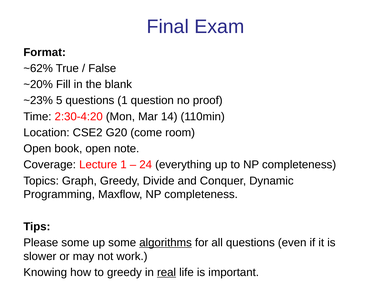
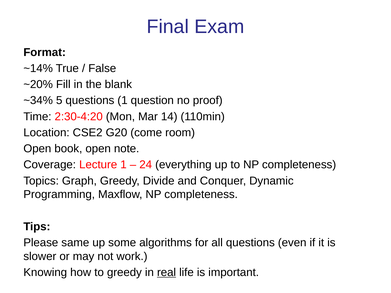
~62%: ~62% -> ~14% (38, 68)
~23%: ~23% -> ~34% (38, 101)
Please some: some -> same (75, 243)
algorithms underline: present -> none (166, 243)
